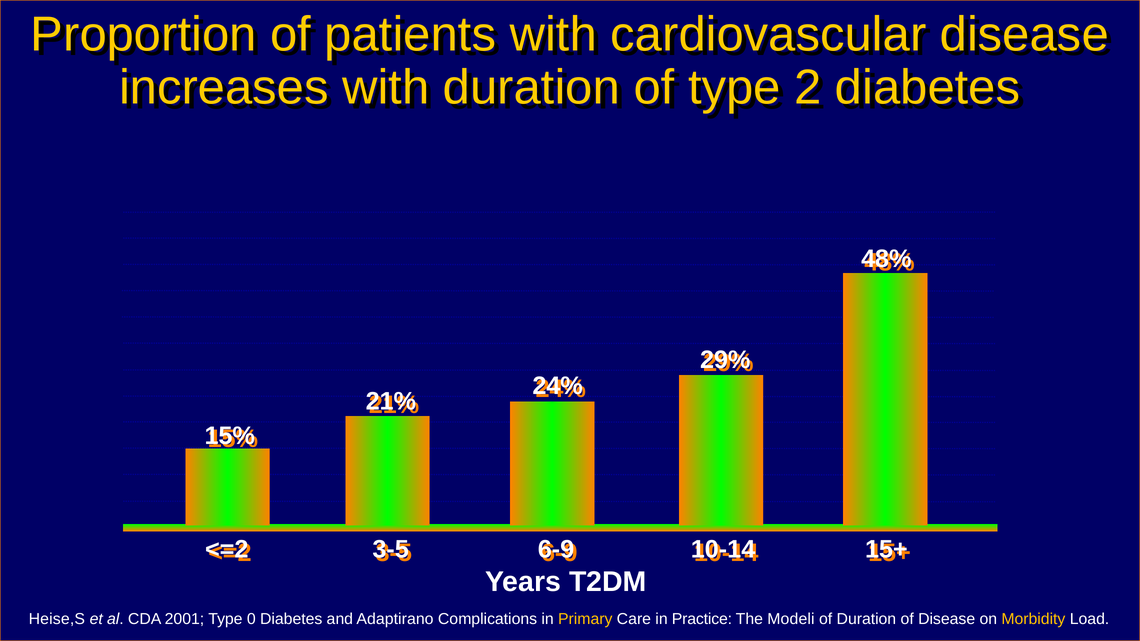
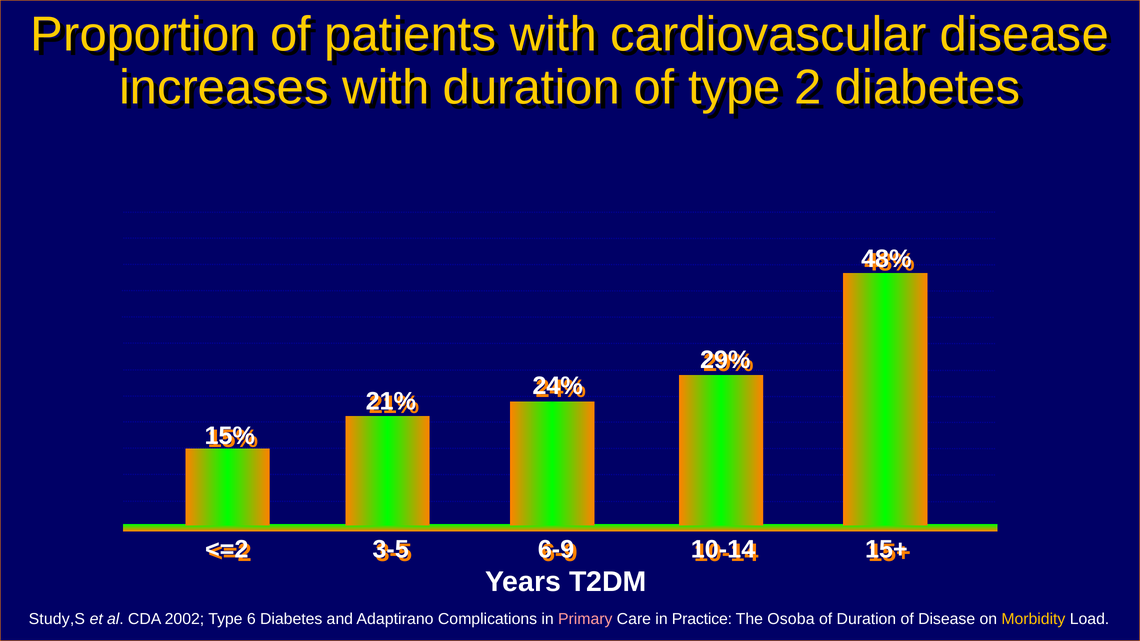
Heise,S: Heise,S -> Study,S (57, 619)
2001: 2001 -> 2002 (184, 619)
0: 0 -> 6 (251, 619)
Primary colour: yellow -> pink (585, 619)
Modeli: Modeli -> Osoba (791, 619)
